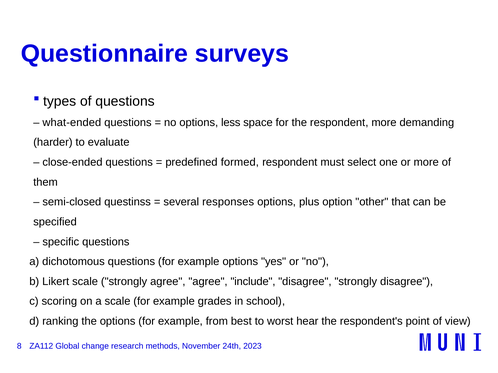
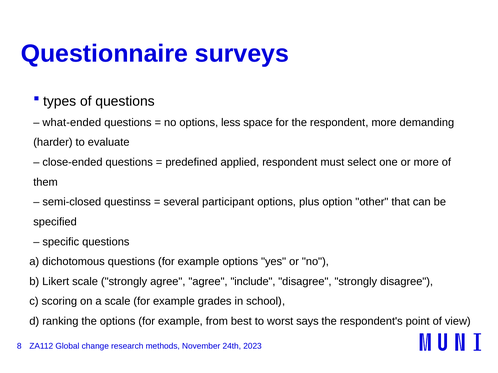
formed: formed -> applied (240, 162)
responses: responses -> participant (228, 202)
hear: hear -> says (307, 322)
